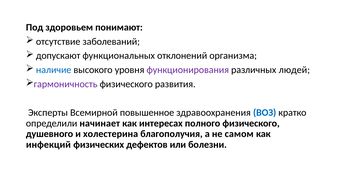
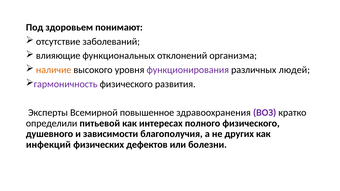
допускают: допускают -> влияющие (58, 56)
наличие colour: blue -> orange (54, 70)
ВОЗ colour: blue -> purple (265, 113)
начинает: начинает -> питьевой (100, 123)
холестерина: холестерина -> зависимости (111, 134)
самом: самом -> других (239, 134)
